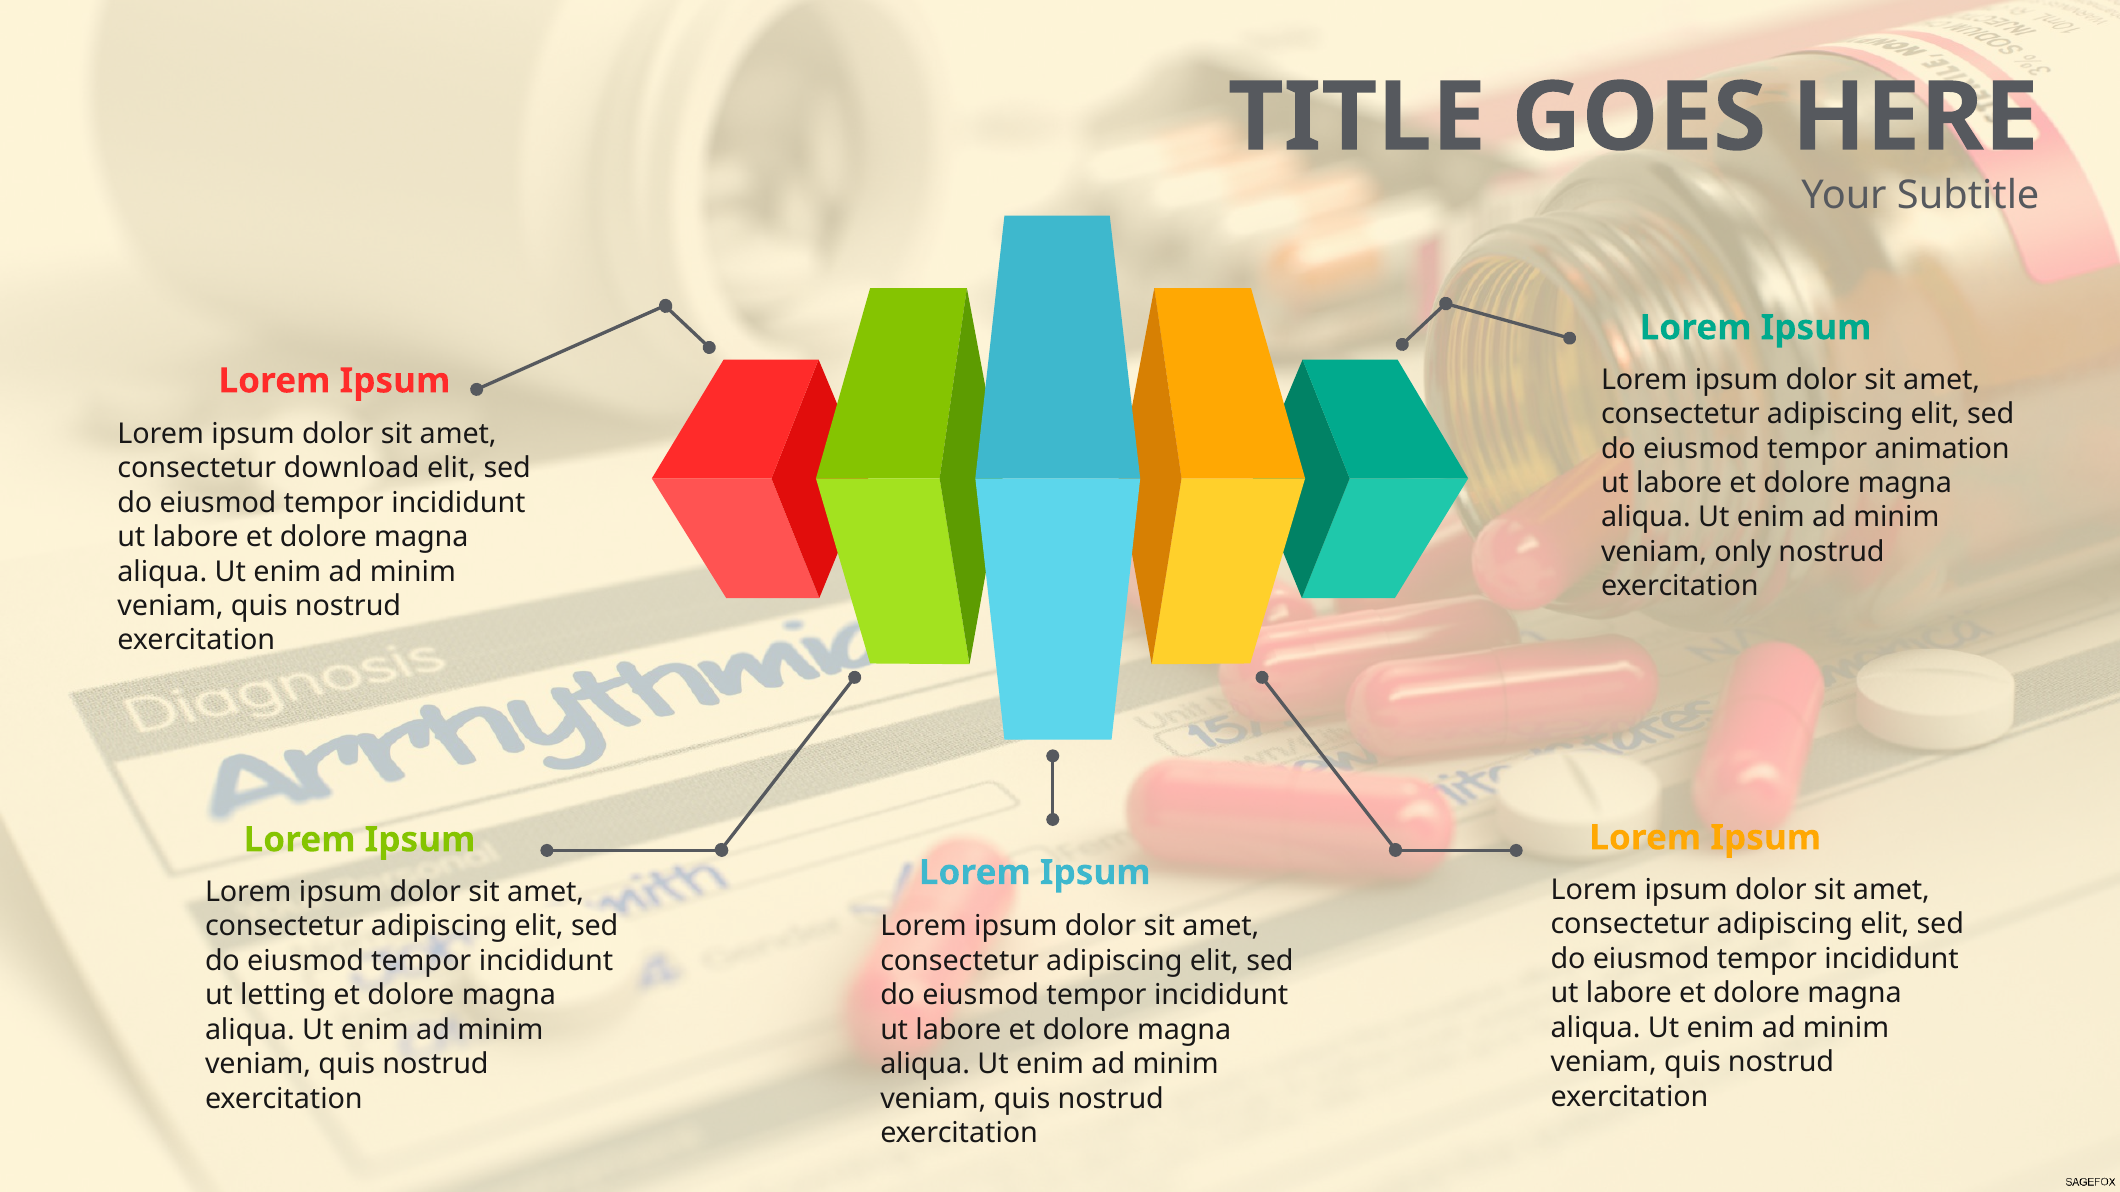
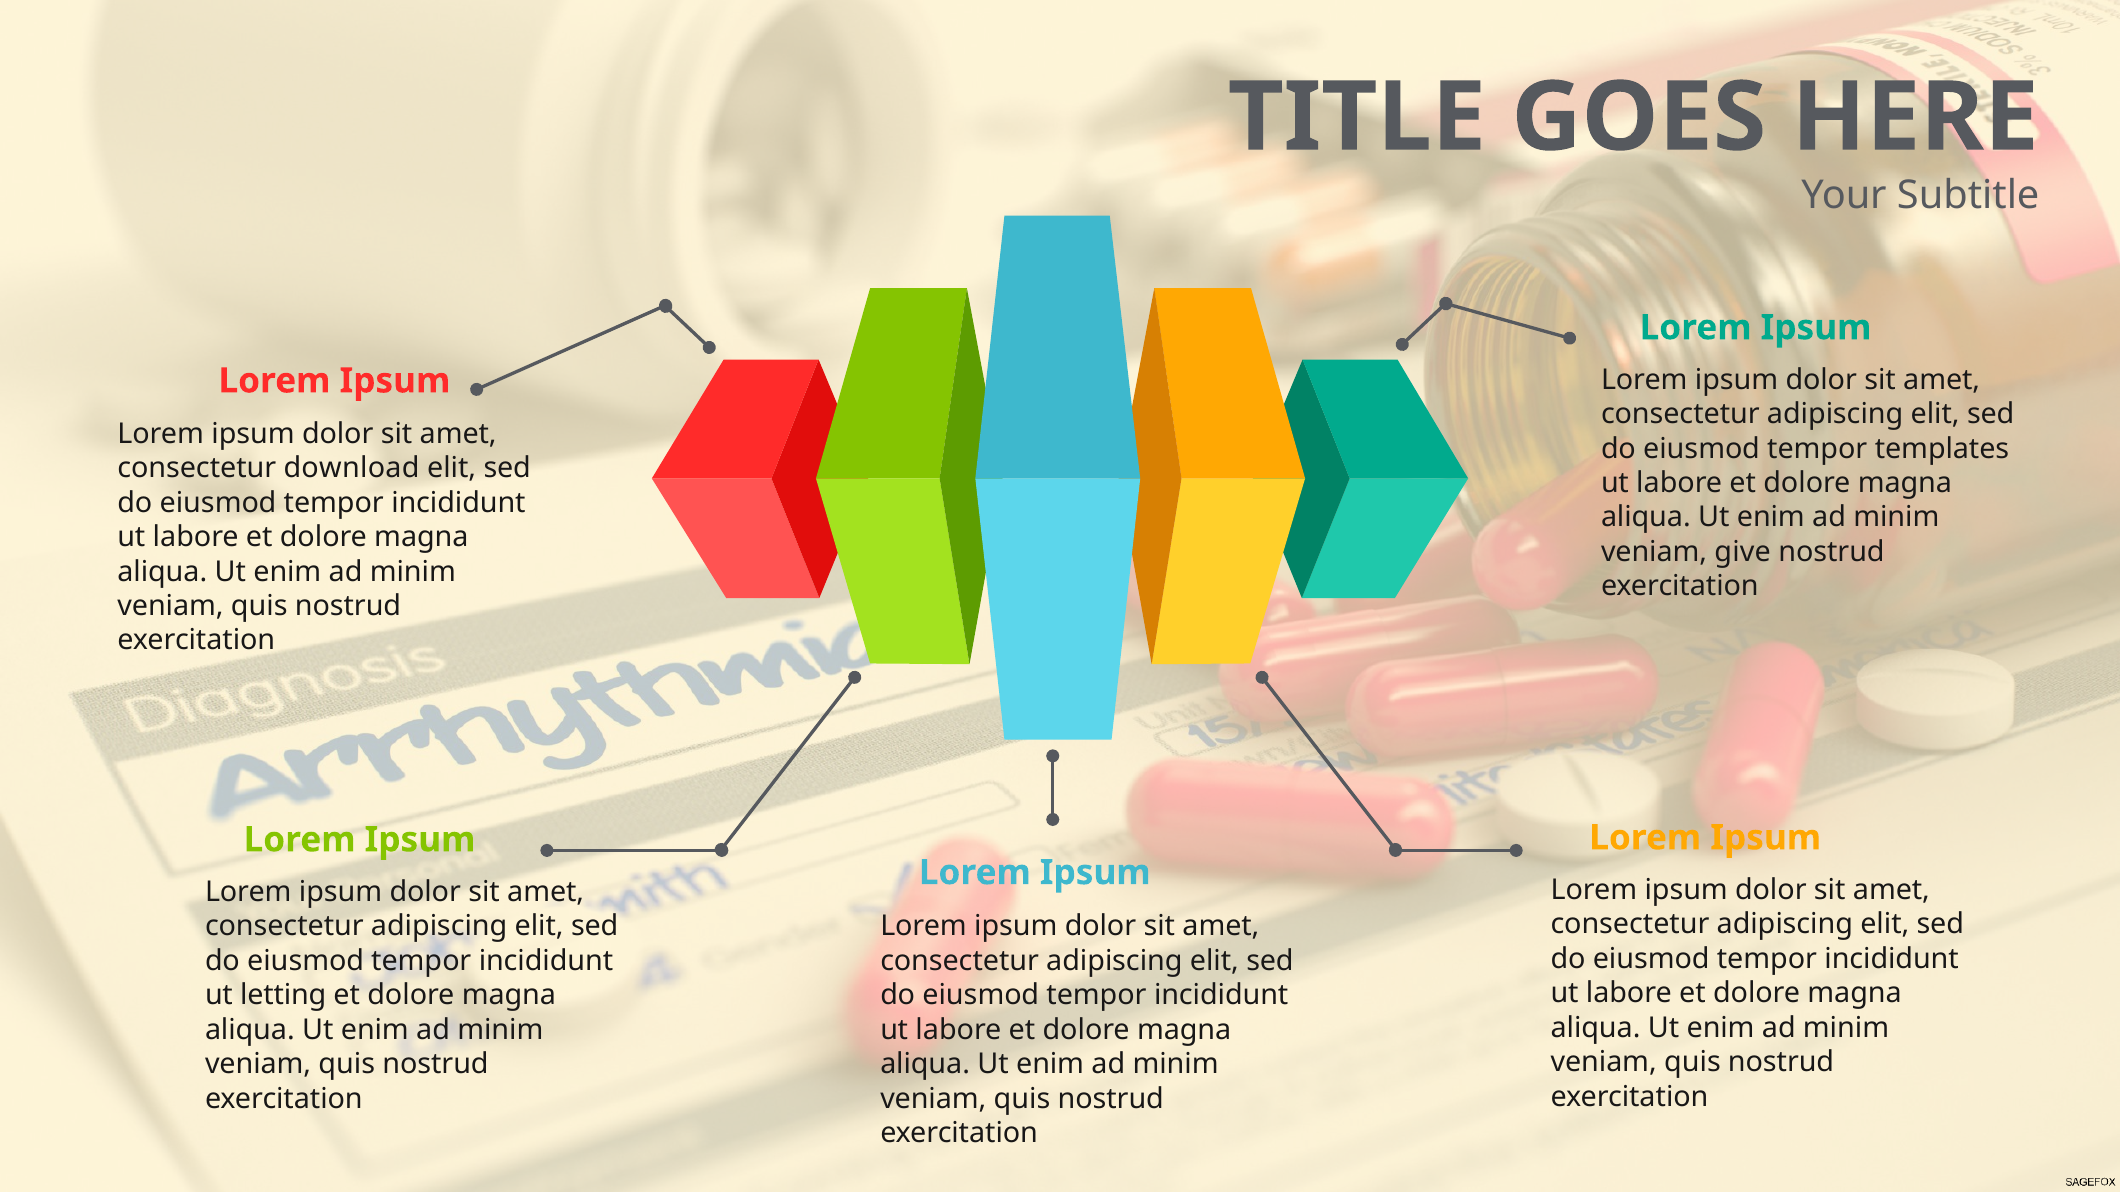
animation: animation -> templates (1942, 449)
only: only -> give (1743, 552)
